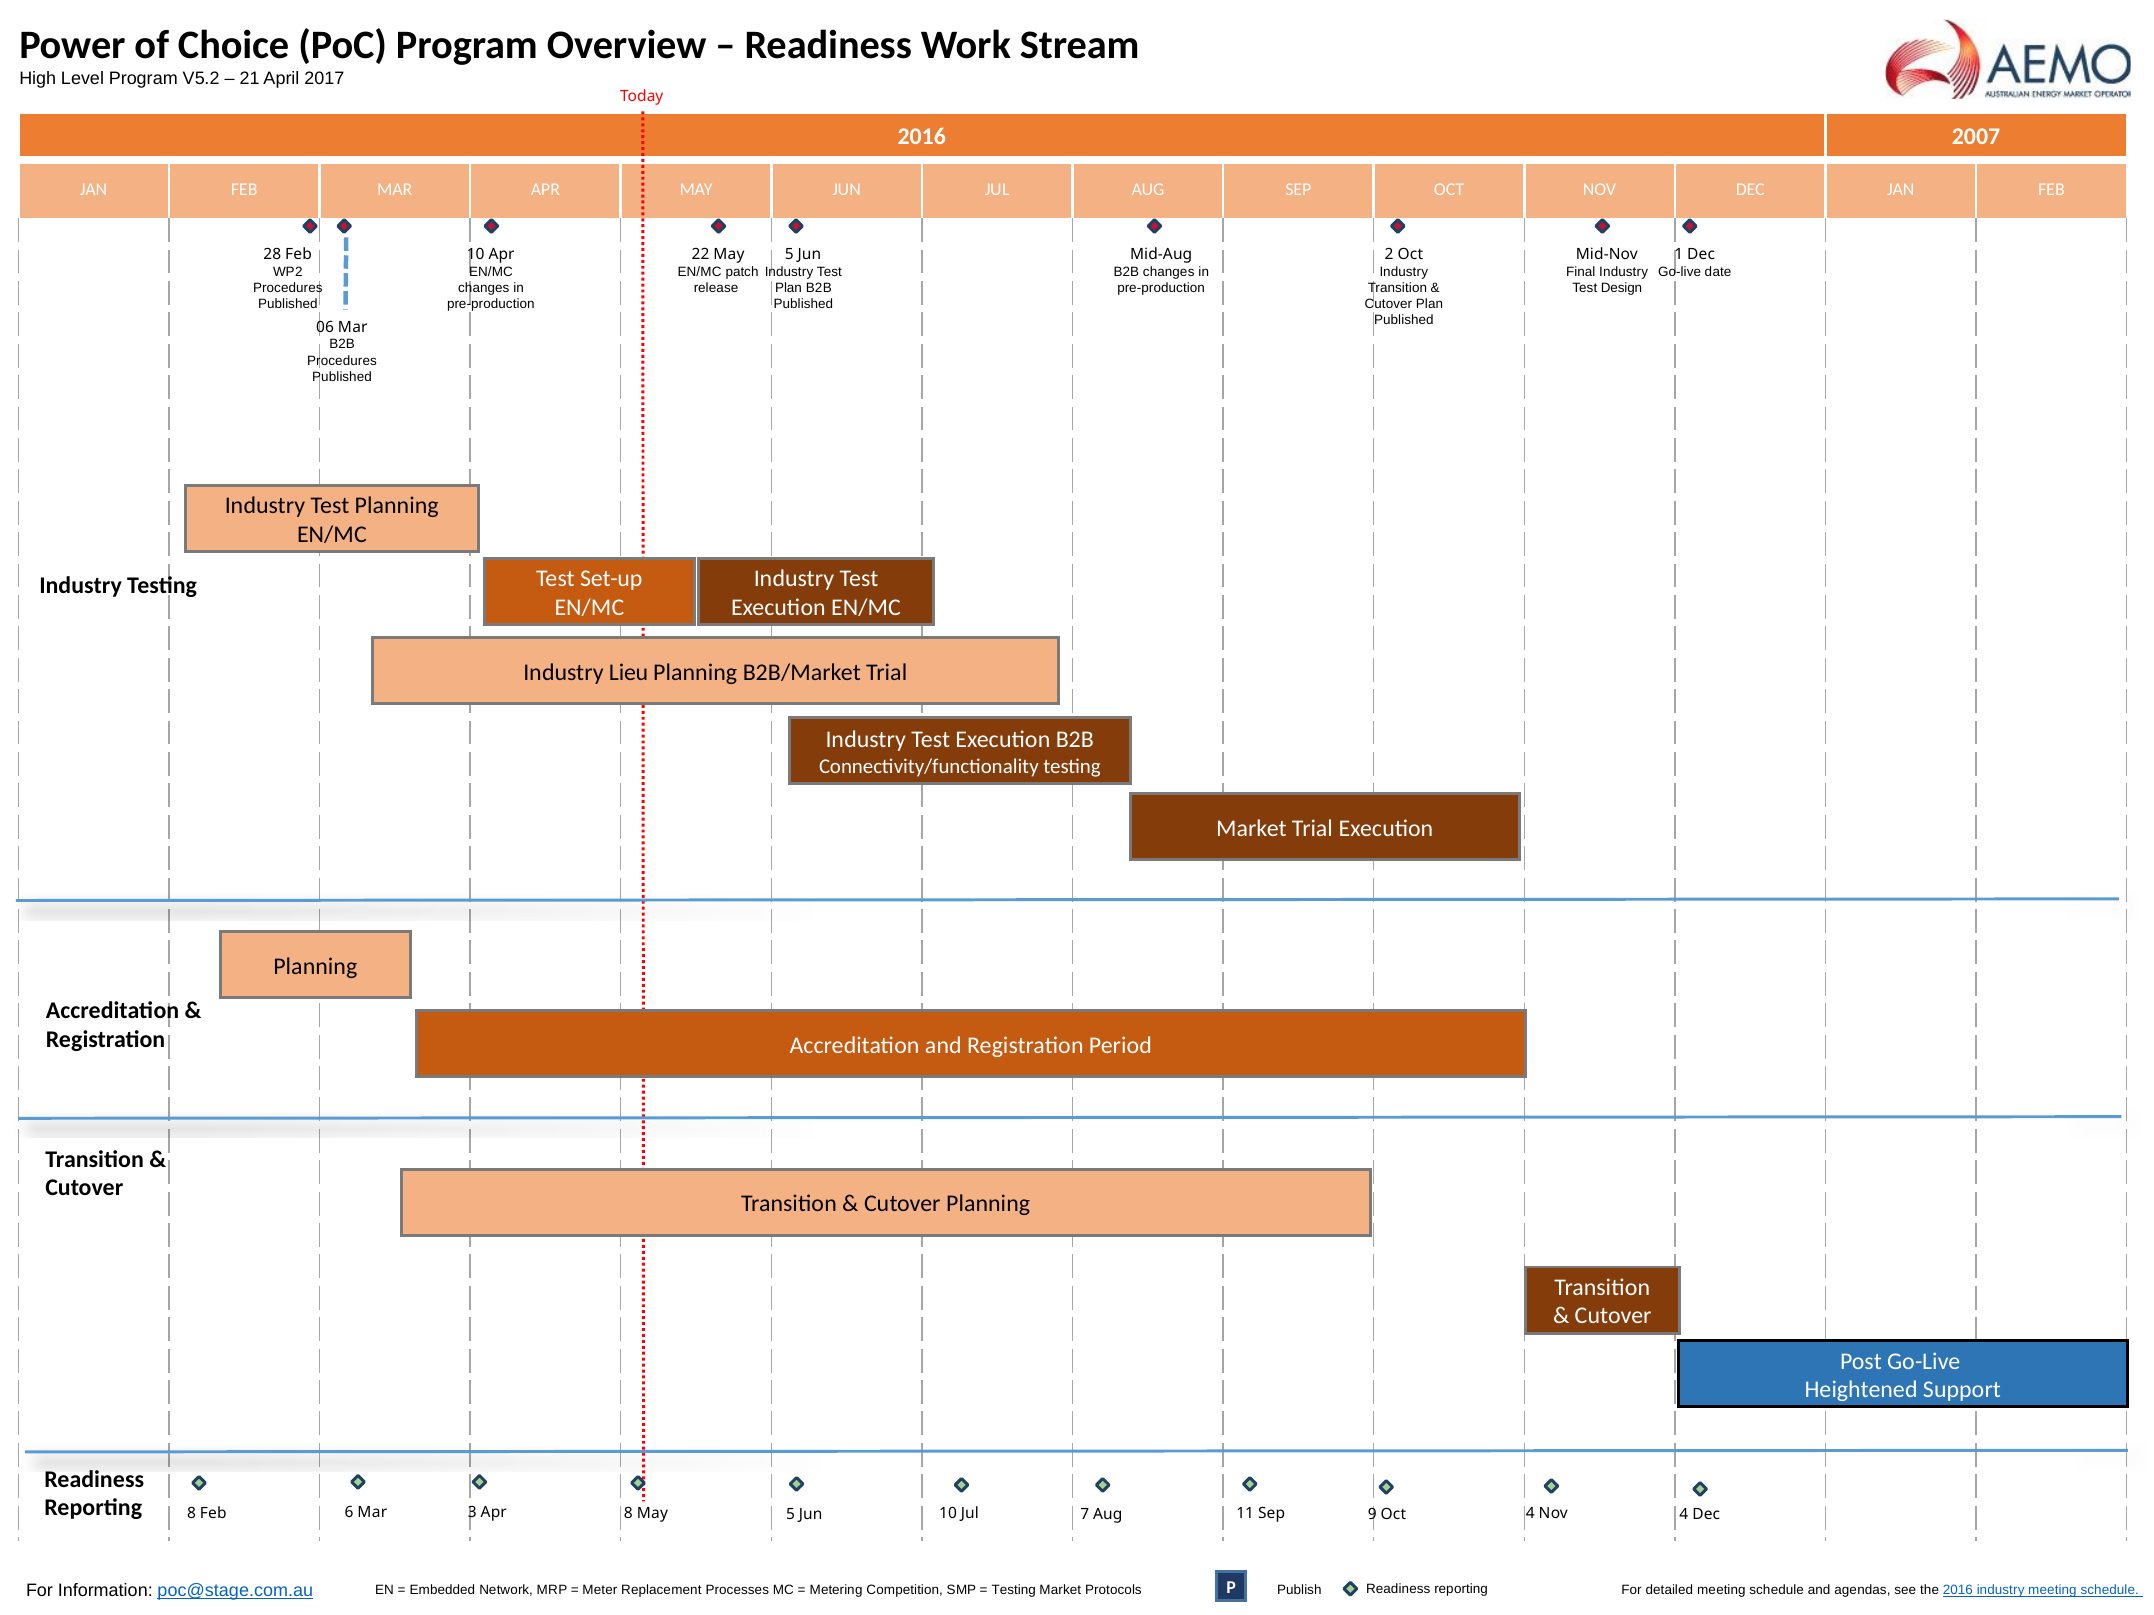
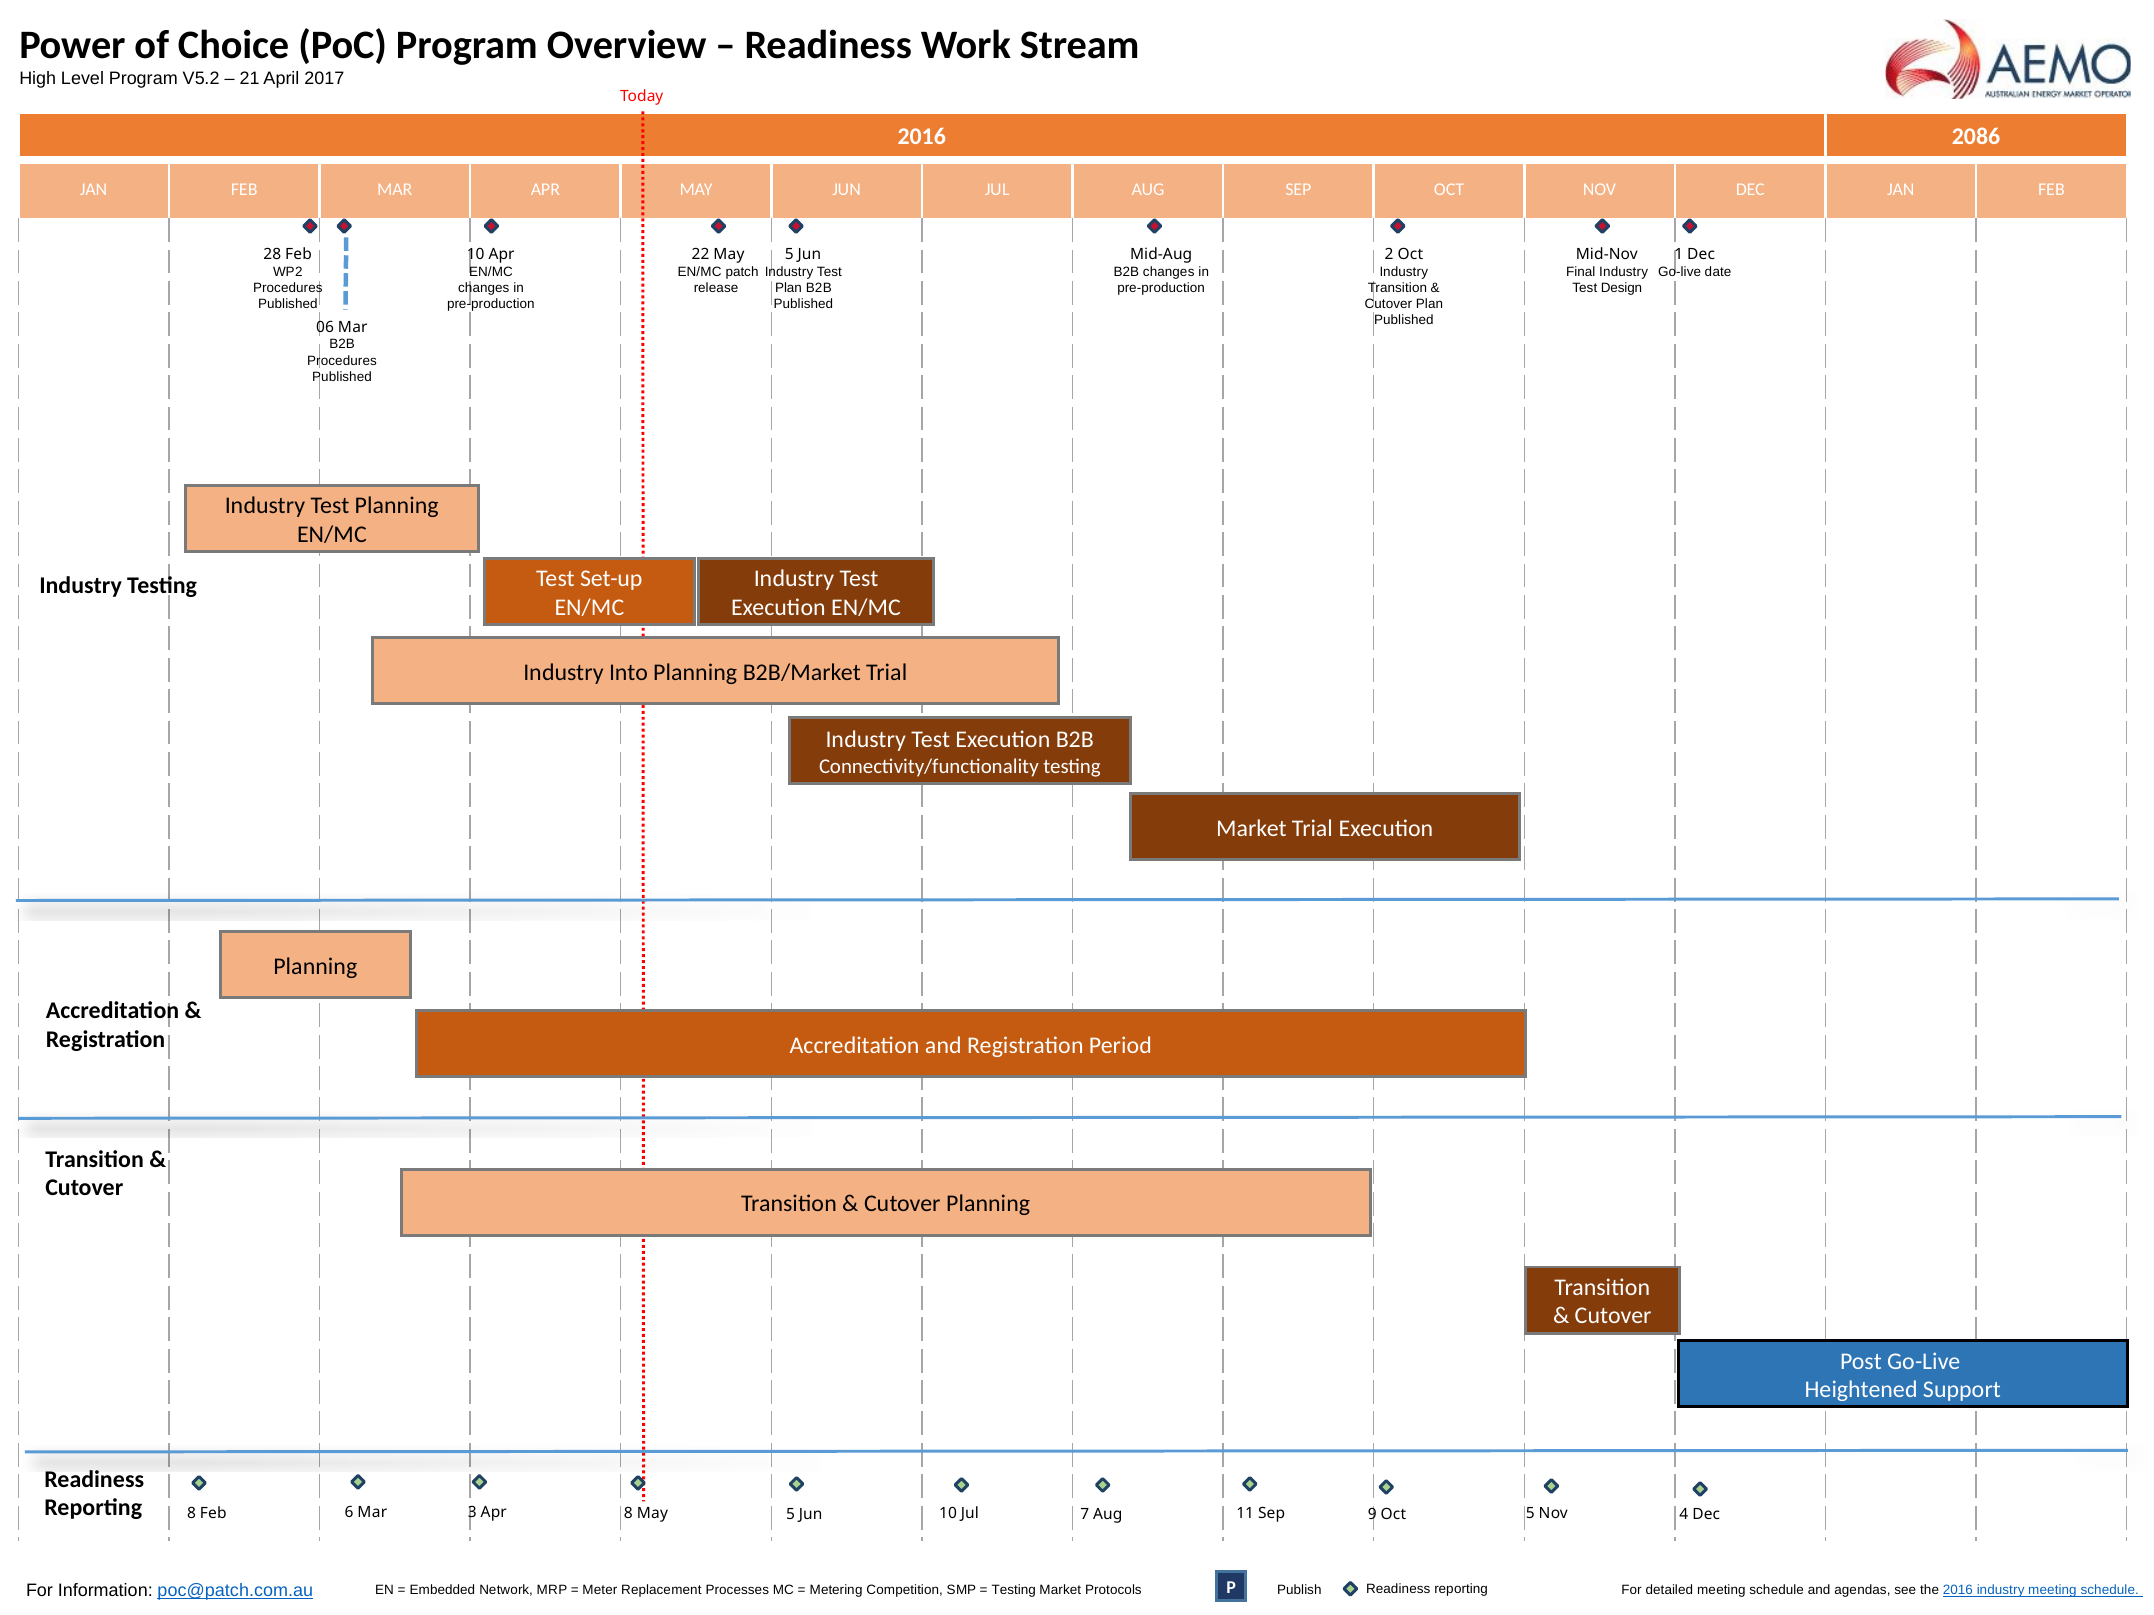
2007: 2007 -> 2086 (1976, 137)
Lieu: Lieu -> Into (629, 673)
Oct 4: 4 -> 5 (1530, 1514)
poc@stage.com.au: poc@stage.com.au -> poc@patch.com.au (235, 1591)
